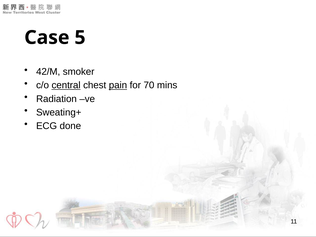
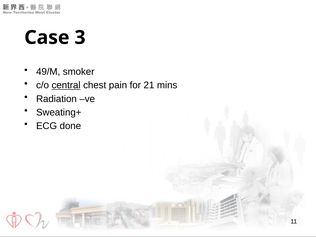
5: 5 -> 3 (80, 38)
42/M: 42/M -> 49/M (48, 72)
pain underline: present -> none (118, 85)
70: 70 -> 21 (149, 85)
